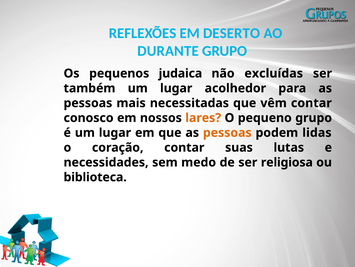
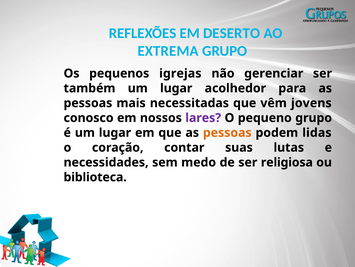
DURANTE: DURANTE -> EXTREMA (168, 51)
judaica: judaica -> igrejas (180, 73)
excluídas: excluídas -> gerenciar (274, 73)
vêm contar: contar -> jovens (311, 103)
lares colour: orange -> purple (203, 118)
